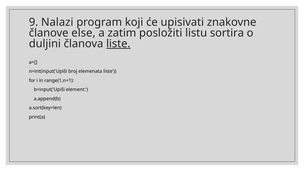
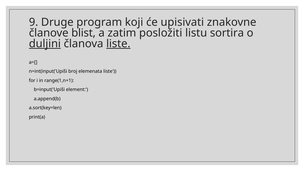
Nalazi: Nalazi -> Druge (57, 22)
else: else -> blist (84, 33)
duljini underline: none -> present (45, 44)
